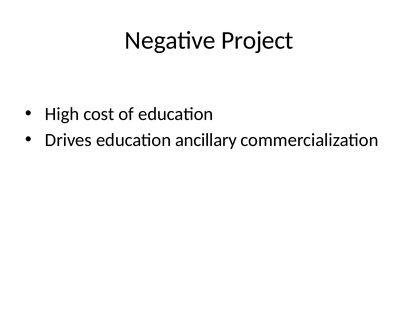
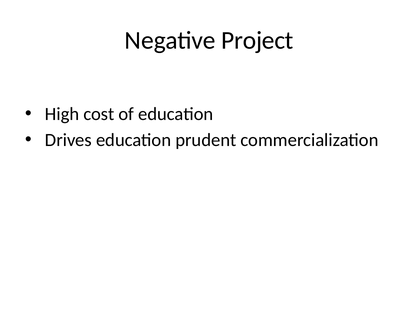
ancillary: ancillary -> prudent (206, 140)
